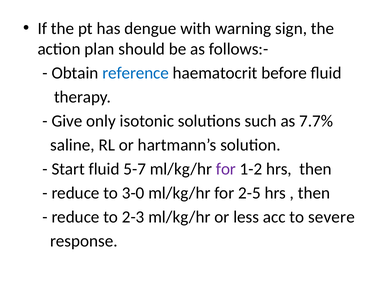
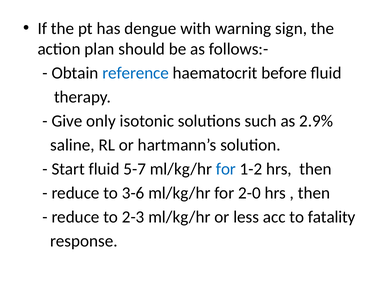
7.7%: 7.7% -> 2.9% (316, 121)
for colour: purple -> blue (226, 169)
3-0: 3-0 -> 3-6 (133, 193)
2-5: 2-5 -> 2-0 (249, 193)
severe: severe -> fatality (332, 217)
